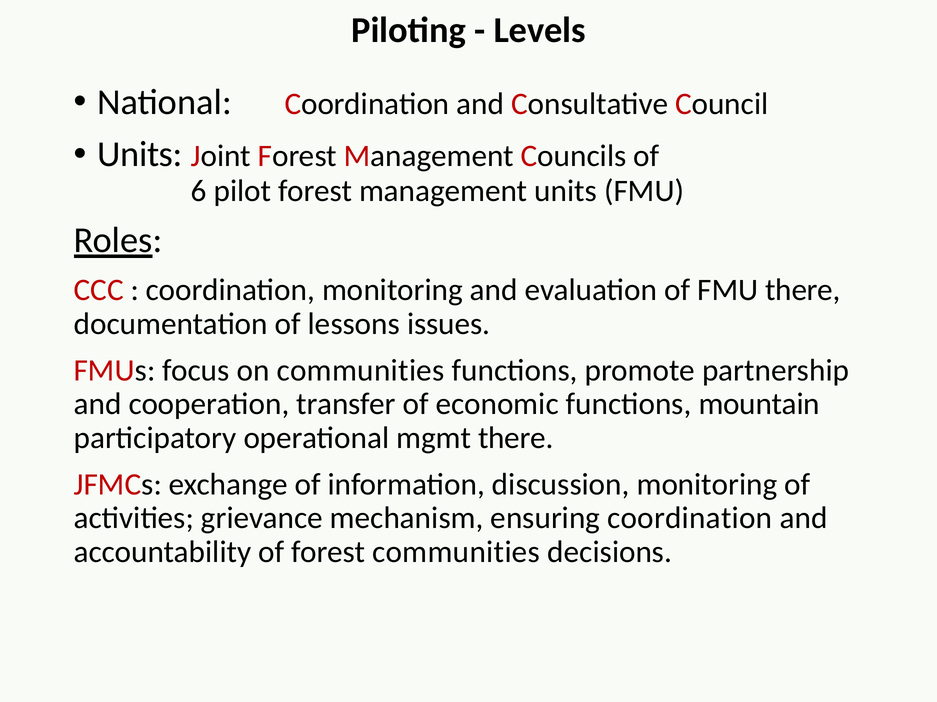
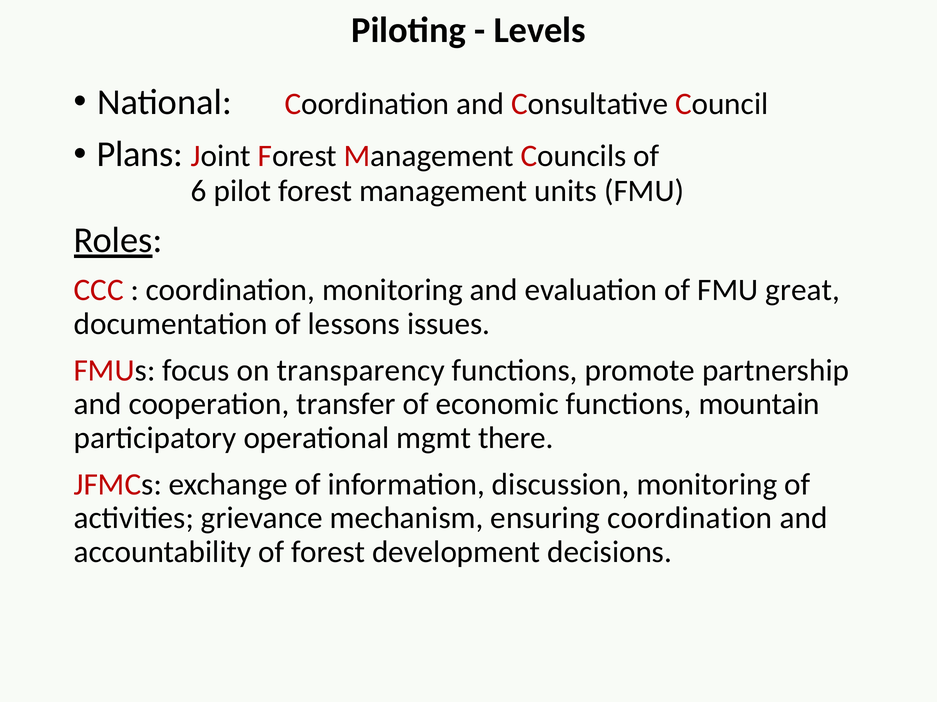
Units: Units -> Plans (140, 155)
FMU there: there -> great (803, 290)
on communities: communities -> transparency (361, 371)
forest communities: communities -> development (456, 552)
